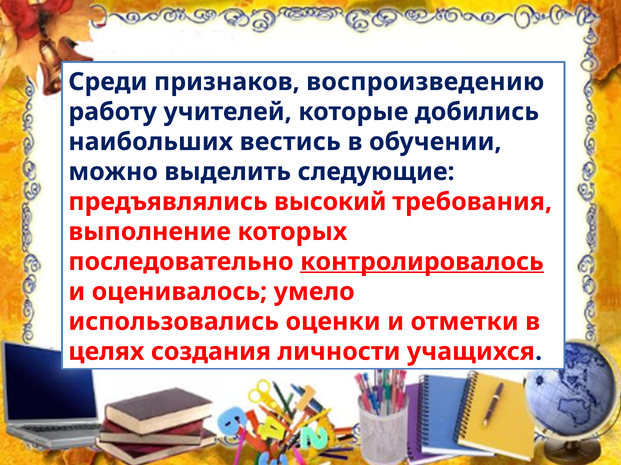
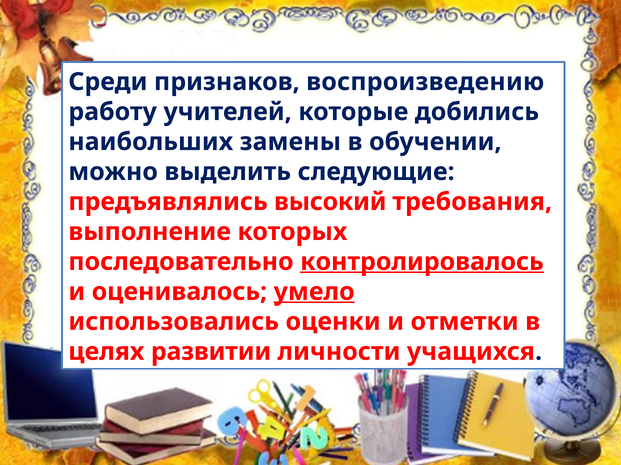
вестись: вестись -> замены (290, 142)
умело underline: none -> present (314, 292)
создания: создания -> развитии (211, 352)
